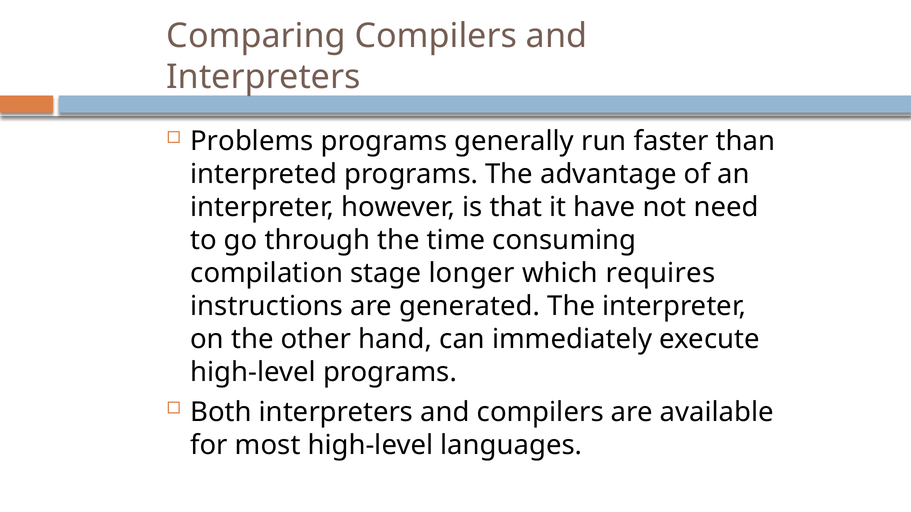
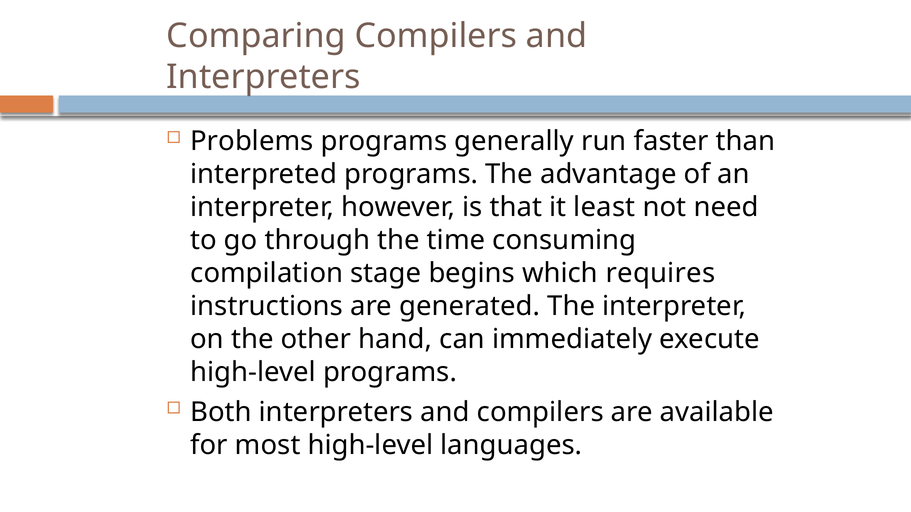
have: have -> least (604, 207)
longer: longer -> begins (472, 274)
